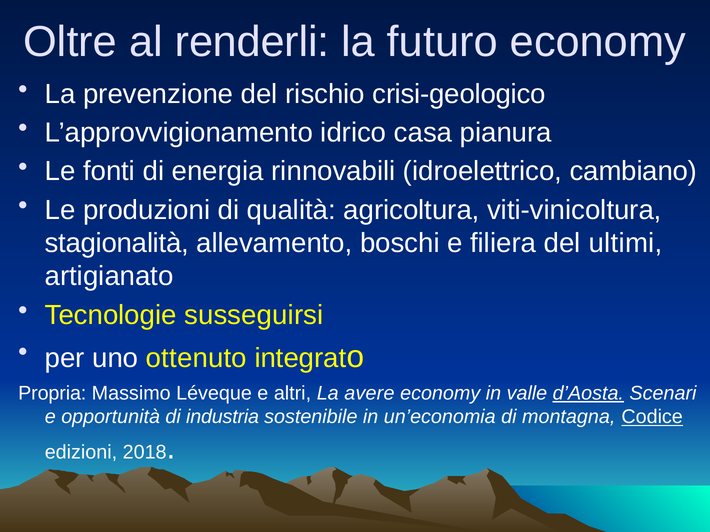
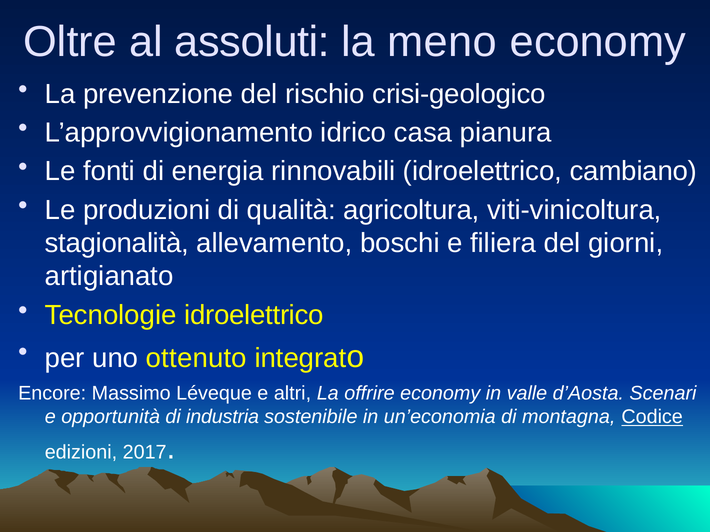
renderli: renderli -> assoluti (252, 42)
futuro: futuro -> meno (442, 42)
ultimi: ultimi -> giorni (626, 243)
Tecnologie susseguirsi: susseguirsi -> idroelettrico (254, 315)
Propria: Propria -> Encore (52, 394)
avere: avere -> offrire (370, 394)
d’Aosta underline: present -> none (588, 394)
2018: 2018 -> 2017 (145, 453)
